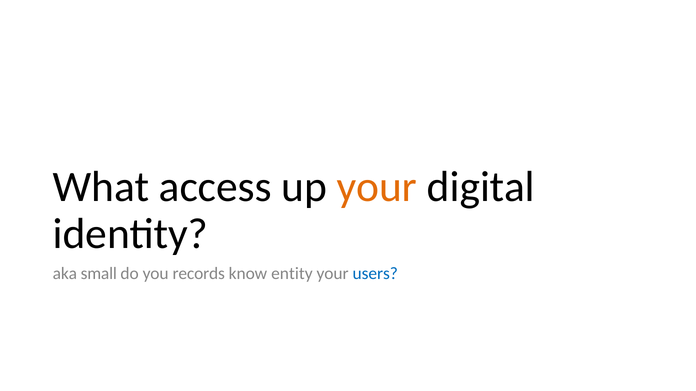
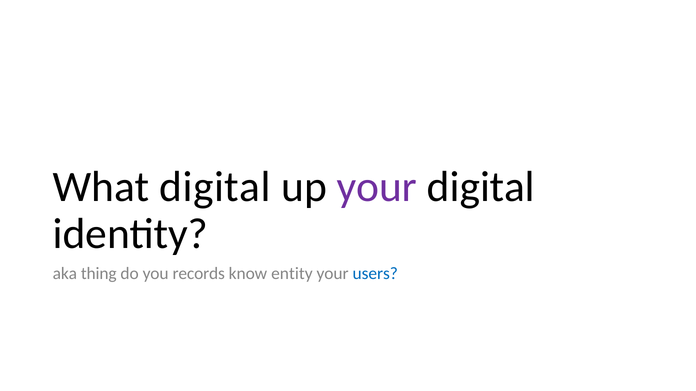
What access: access -> digital (215, 187)
your colour: orange -> purple (377, 187)
small: small -> thing (99, 274)
